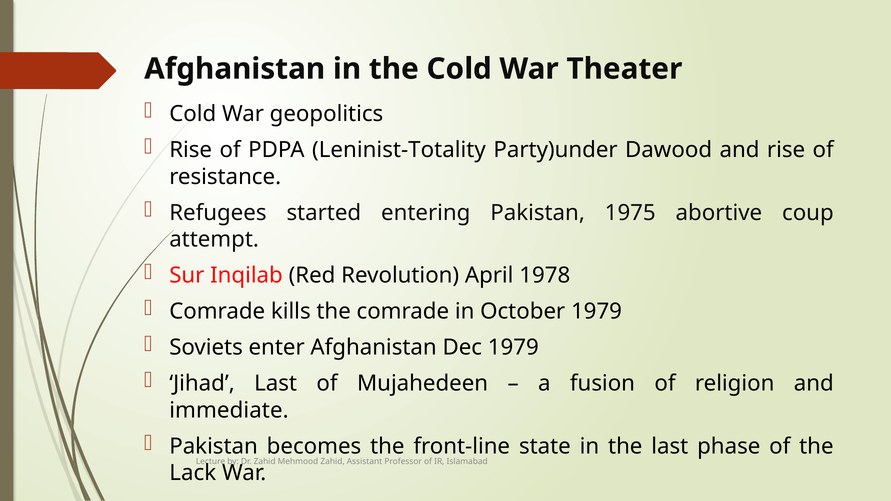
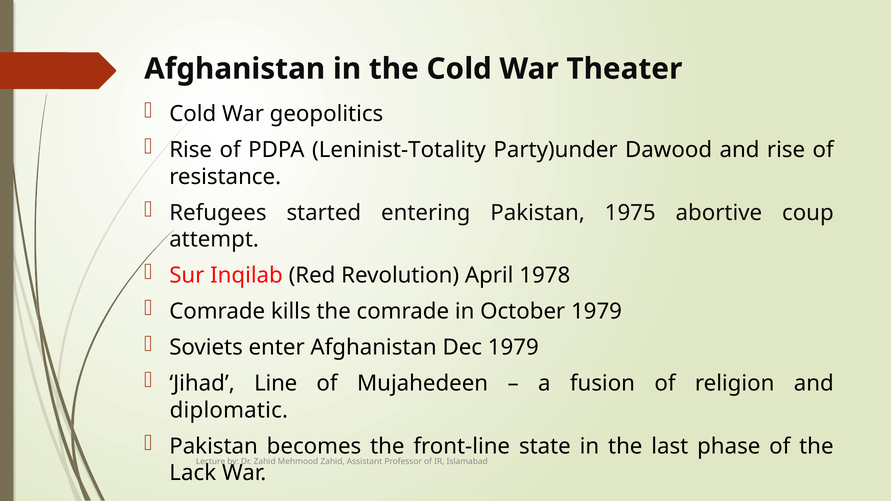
Jihad Last: Last -> Line (276, 384)
immediate: immediate -> diplomatic (229, 410)
